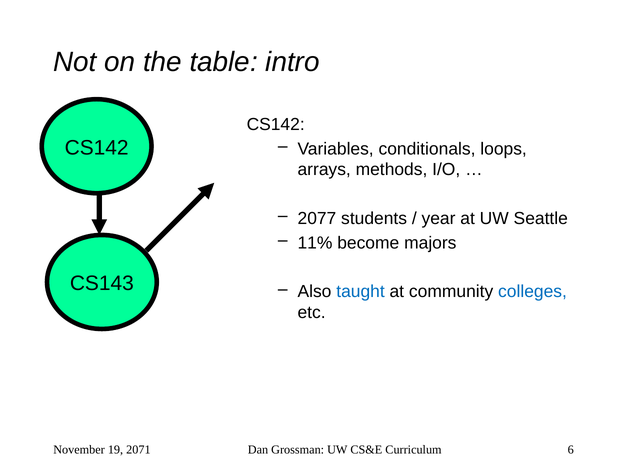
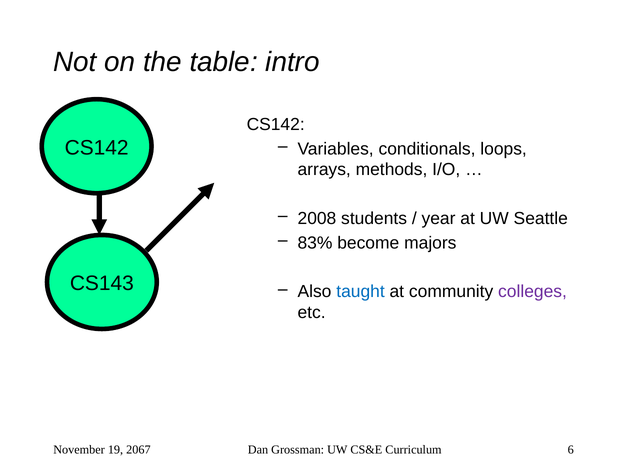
2077: 2077 -> 2008 (317, 219)
11%: 11% -> 83% (315, 243)
colleges colour: blue -> purple (533, 292)
2071: 2071 -> 2067 (138, 450)
